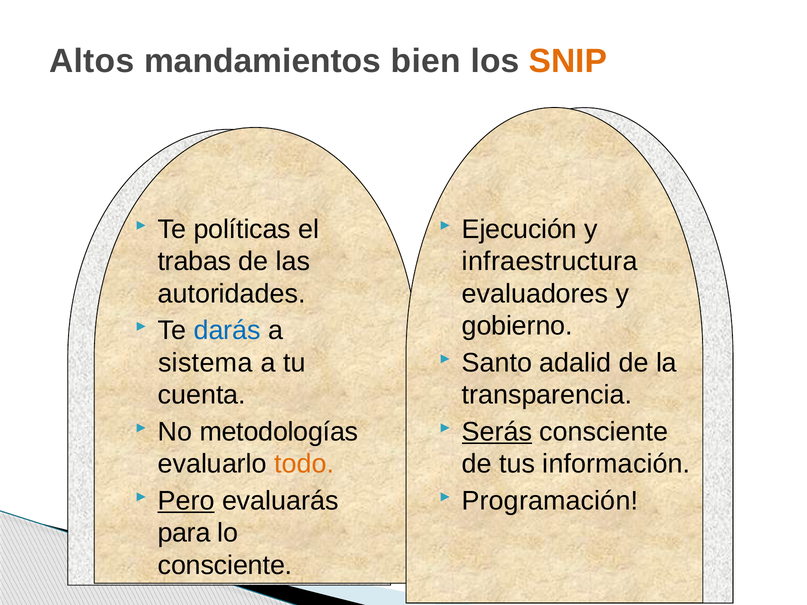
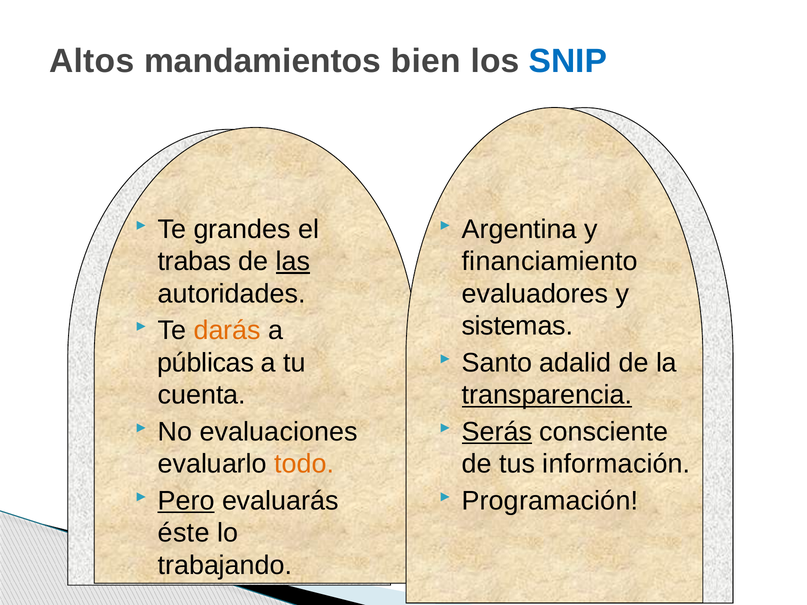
SNIP colour: orange -> blue (568, 61)
políticas: políticas -> grandes (242, 229)
Ejecución: Ejecución -> Argentina (519, 229)
las underline: none -> present (293, 262)
infraestructura: infraestructura -> financiamiento (550, 262)
gobierno: gobierno -> sistemas (517, 326)
darás colour: blue -> orange (227, 331)
sistema: sistema -> públicas (206, 363)
transparencia underline: none -> present (547, 395)
metodologías: metodologías -> evaluaciones (279, 432)
para: para -> éste (184, 533)
consciente: consciente -> trabajando (225, 566)
